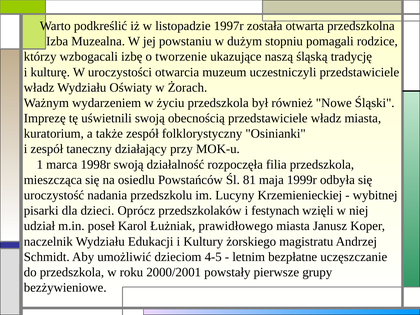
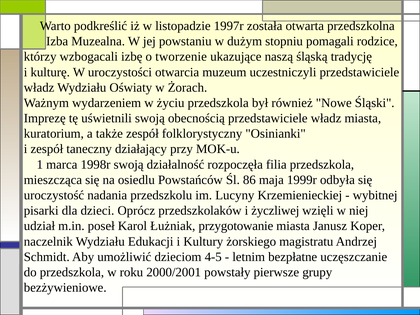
81: 81 -> 86 (249, 180)
festynach: festynach -> życzliwej (275, 211)
prawidłowego: prawidłowego -> przygotowanie (236, 226)
